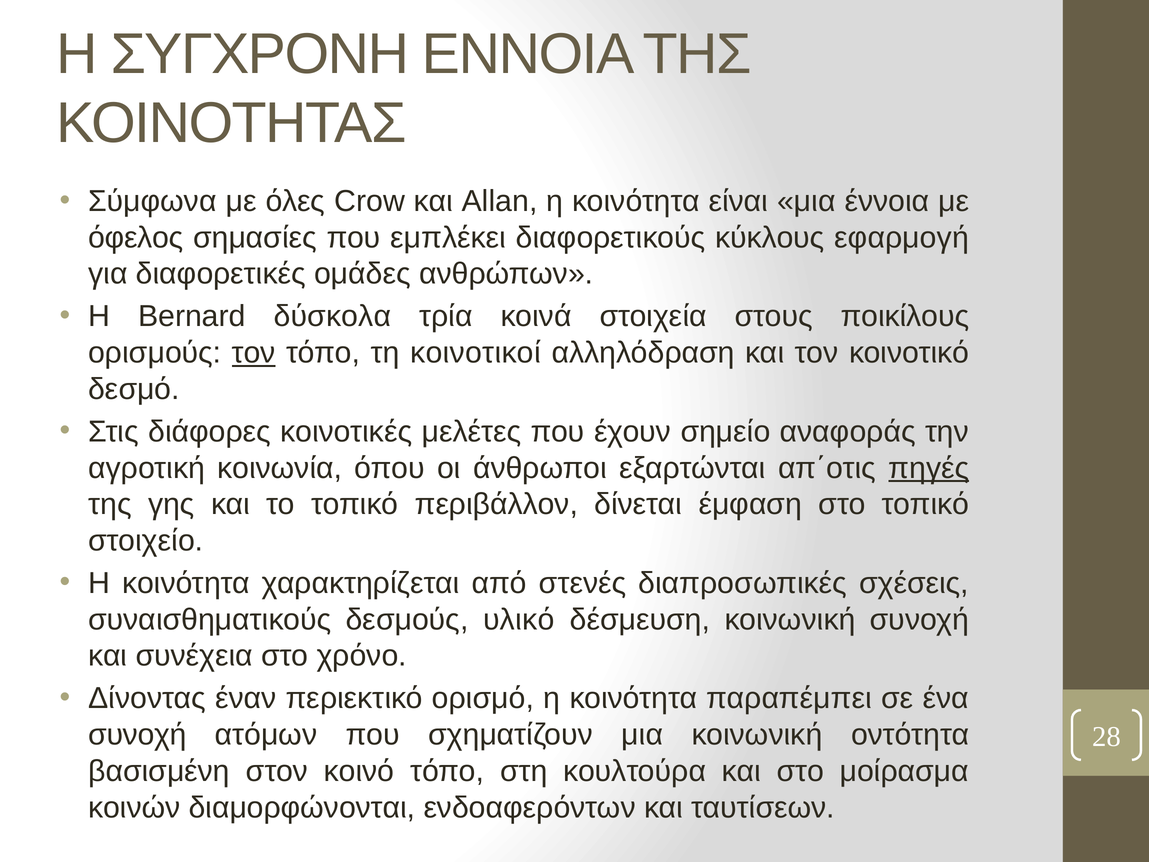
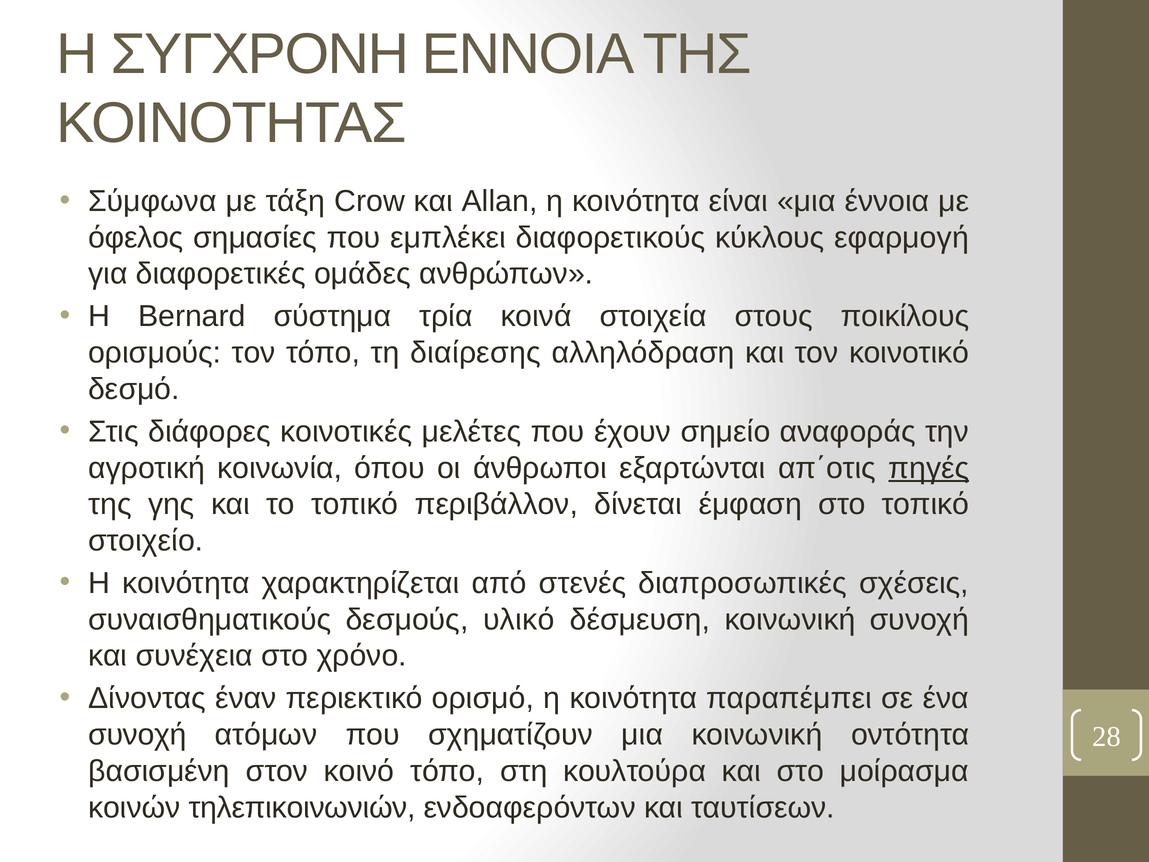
όλες: όλες -> τάξη (295, 201)
δύσκολα: δύσκολα -> σύστημα (332, 316)
τον underline: present -> none (254, 353)
κοινοτικοί: κοινοτικοί -> διαίρεσης (476, 353)
διαμορφώνονται: διαμορφώνονται -> τηλεπικοινωνιών (302, 807)
